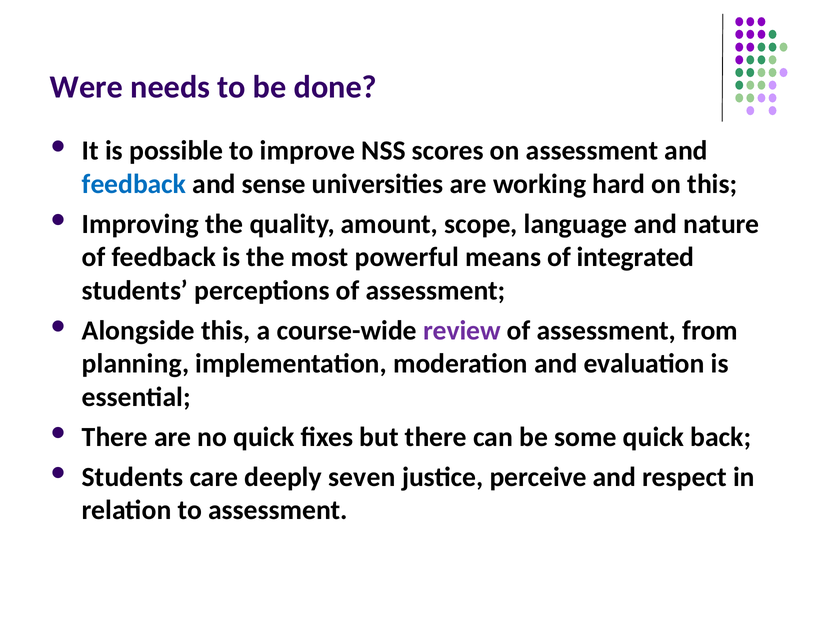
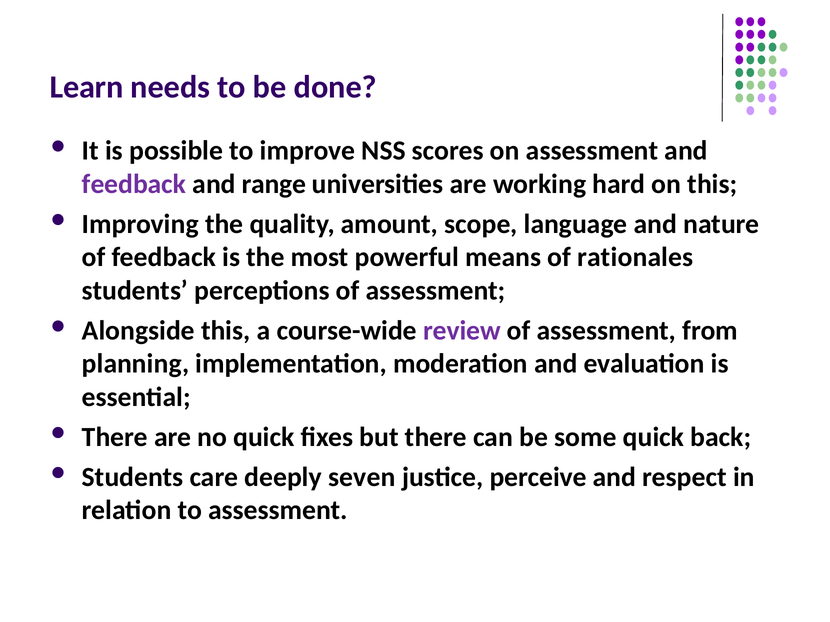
Were: Were -> Learn (87, 87)
feedback colour: blue -> purple (134, 184)
sense: sense -> range (274, 184)
integrated: integrated -> rationales (635, 257)
